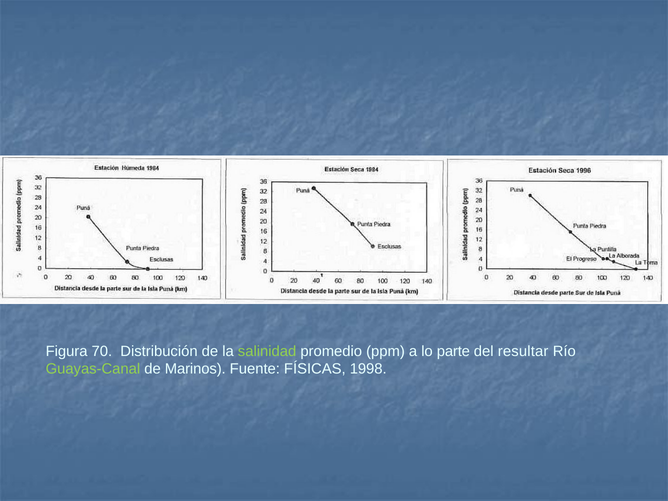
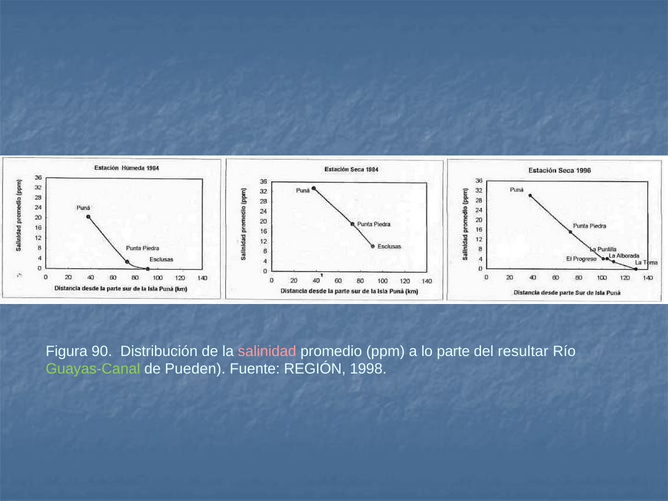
70: 70 -> 90 (102, 351)
salinidad colour: light green -> pink (267, 351)
Marinos: Marinos -> Pueden (195, 369)
FÍSICAS: FÍSICAS -> REGIÓN (315, 369)
